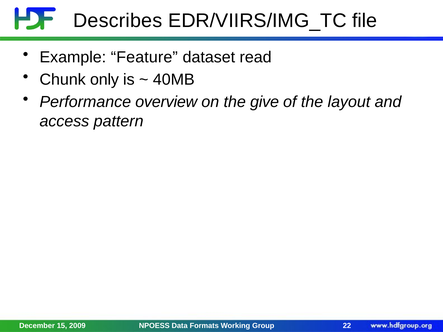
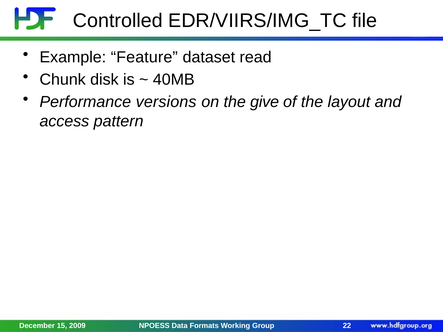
Describes: Describes -> Controlled (118, 21)
only: only -> disk (104, 80)
overview: overview -> versions (166, 102)
